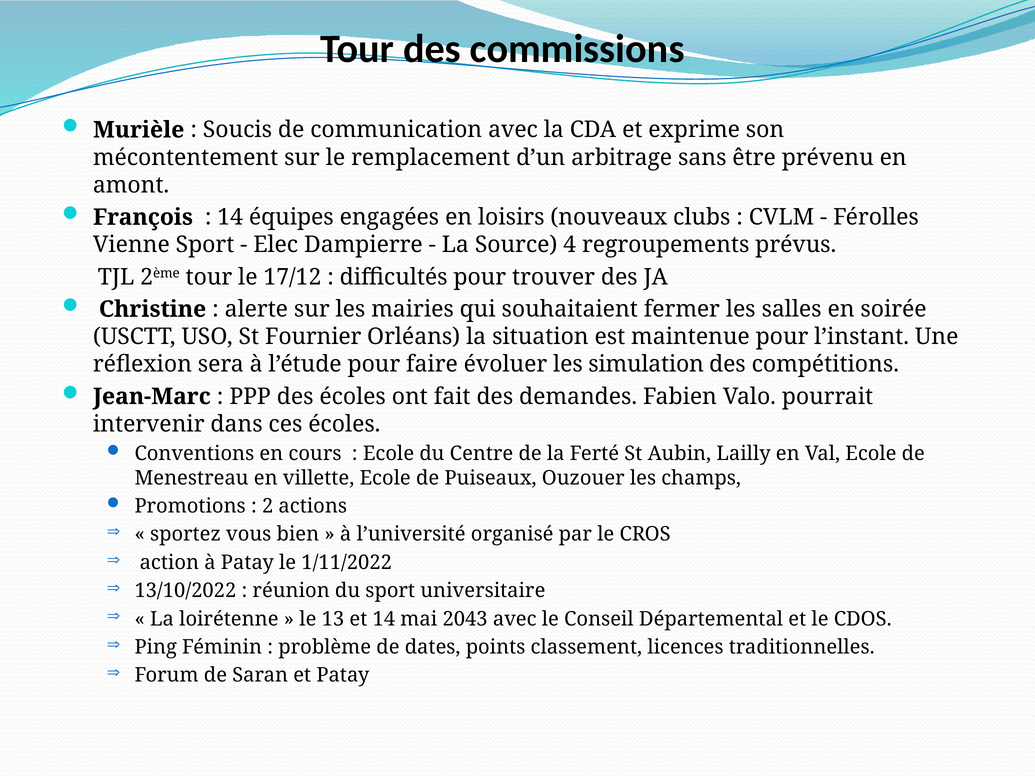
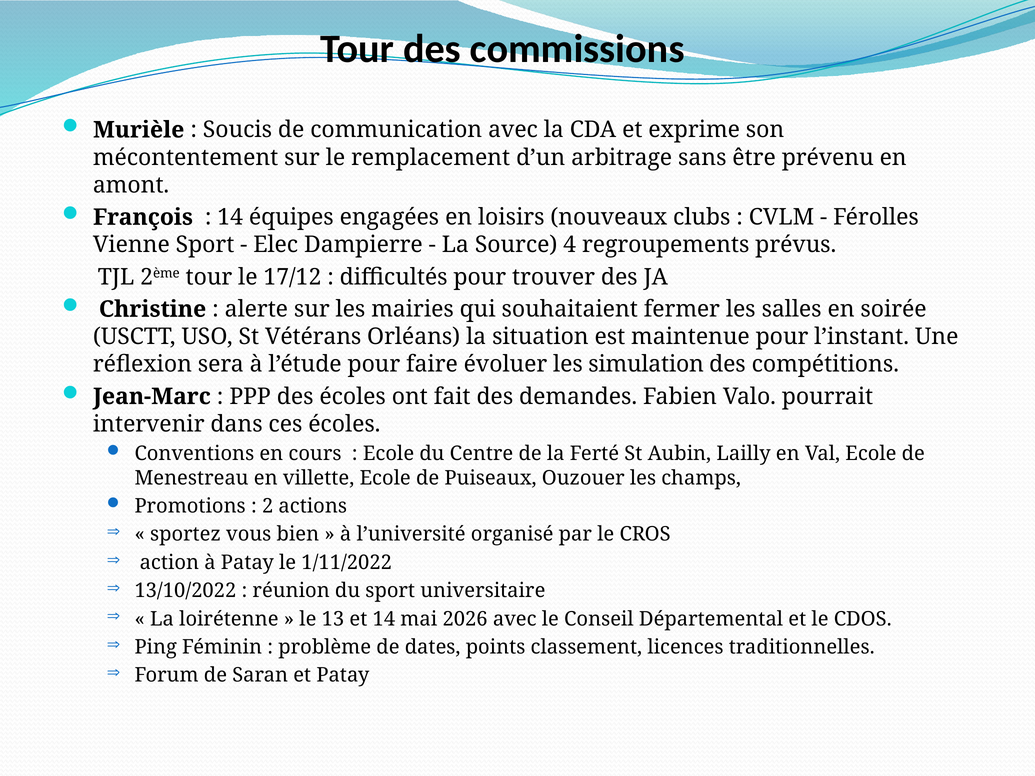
Fournier: Fournier -> Vétérans (313, 337)
2043: 2043 -> 2026 (465, 619)
